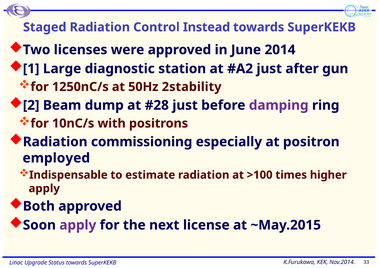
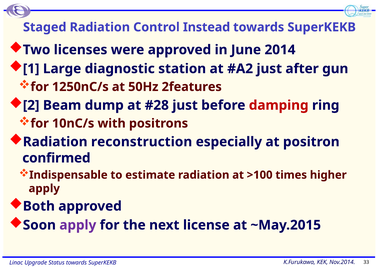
2stability: 2stability -> 2features (192, 87)
damping colour: purple -> red (279, 105)
commissioning: commissioning -> reconstruction (142, 142)
employed: employed -> confirmed (56, 158)
